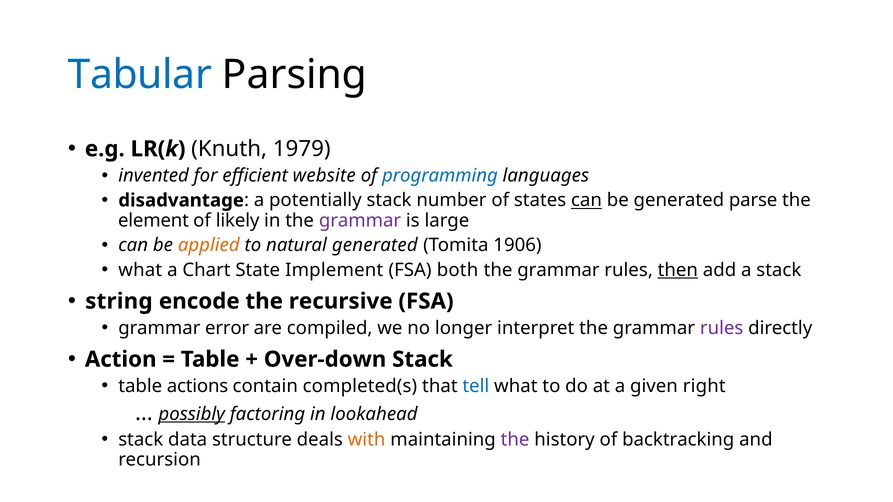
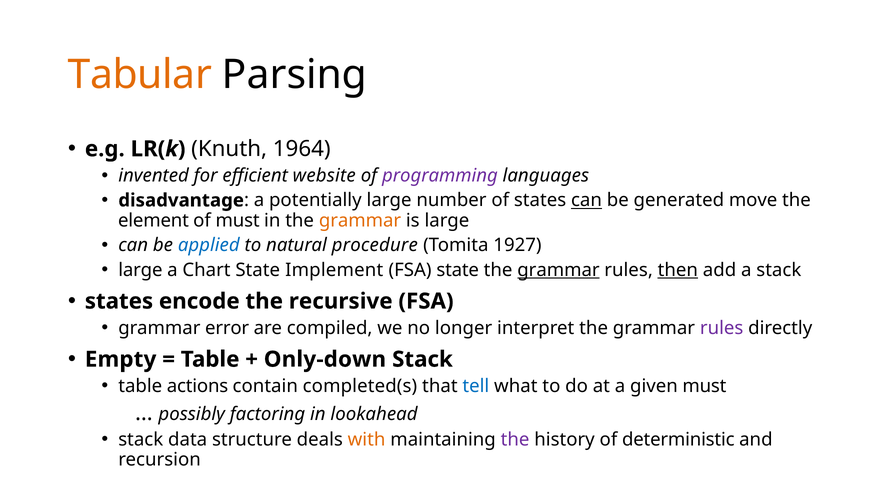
Tabular colour: blue -> orange (140, 75)
1979: 1979 -> 1964 (302, 149)
programming colour: blue -> purple (440, 176)
potentially stack: stack -> large (389, 200)
parse: parse -> move (753, 200)
of likely: likely -> must (238, 221)
grammar colour: purple -> orange (360, 221)
applied colour: orange -> blue (209, 245)
natural generated: generated -> procedure (375, 245)
1906: 1906 -> 1927 (517, 245)
what: what -> large (140, 270)
FSA both: both -> state (458, 270)
grammar underline: none -> present (558, 270)
string: string -> states (119, 301)
Action: Action -> Empty (121, 360)
Over-down: Over-down -> Only-down (325, 360)
given right: right -> must (704, 386)
possibly underline: present -> none (192, 414)
backtracking: backtracking -> deterministic (678, 440)
